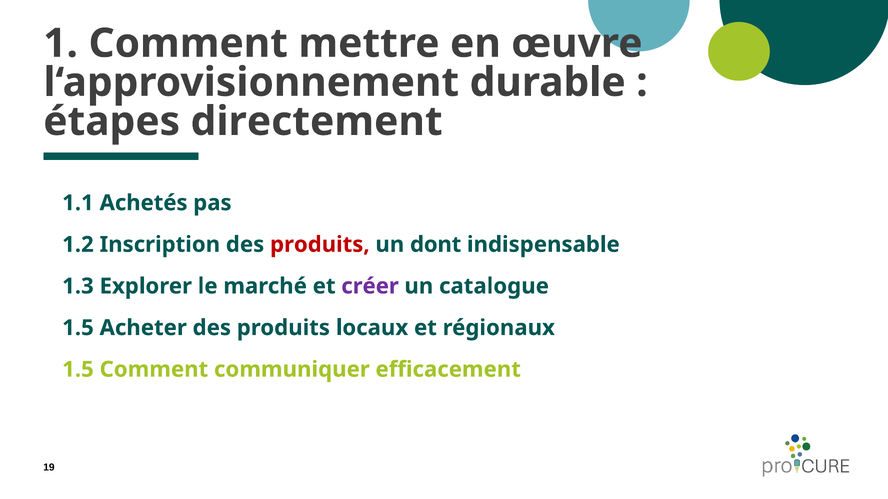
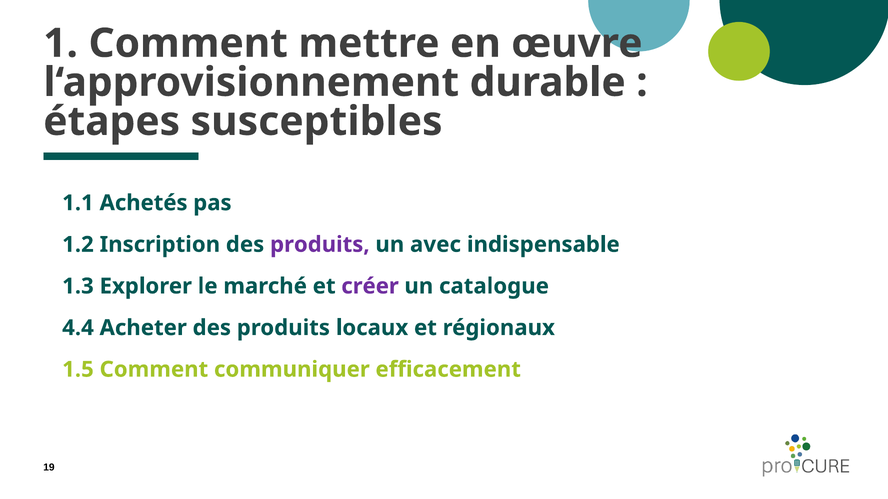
directement: directement -> susceptibles (317, 122)
produits colour: red -> purple (320, 245)
dont: dont -> avec (435, 245)
1.5: 1.5 -> 4.4 (78, 328)
